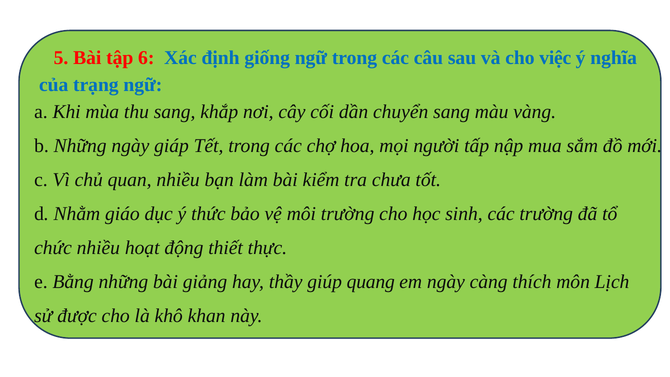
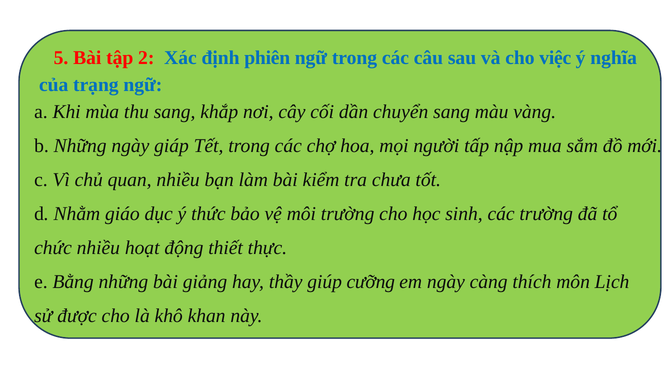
6: 6 -> 2 (146, 58)
giống: giống -> phiên (267, 58)
quang: quang -> cưỡng (371, 282)
